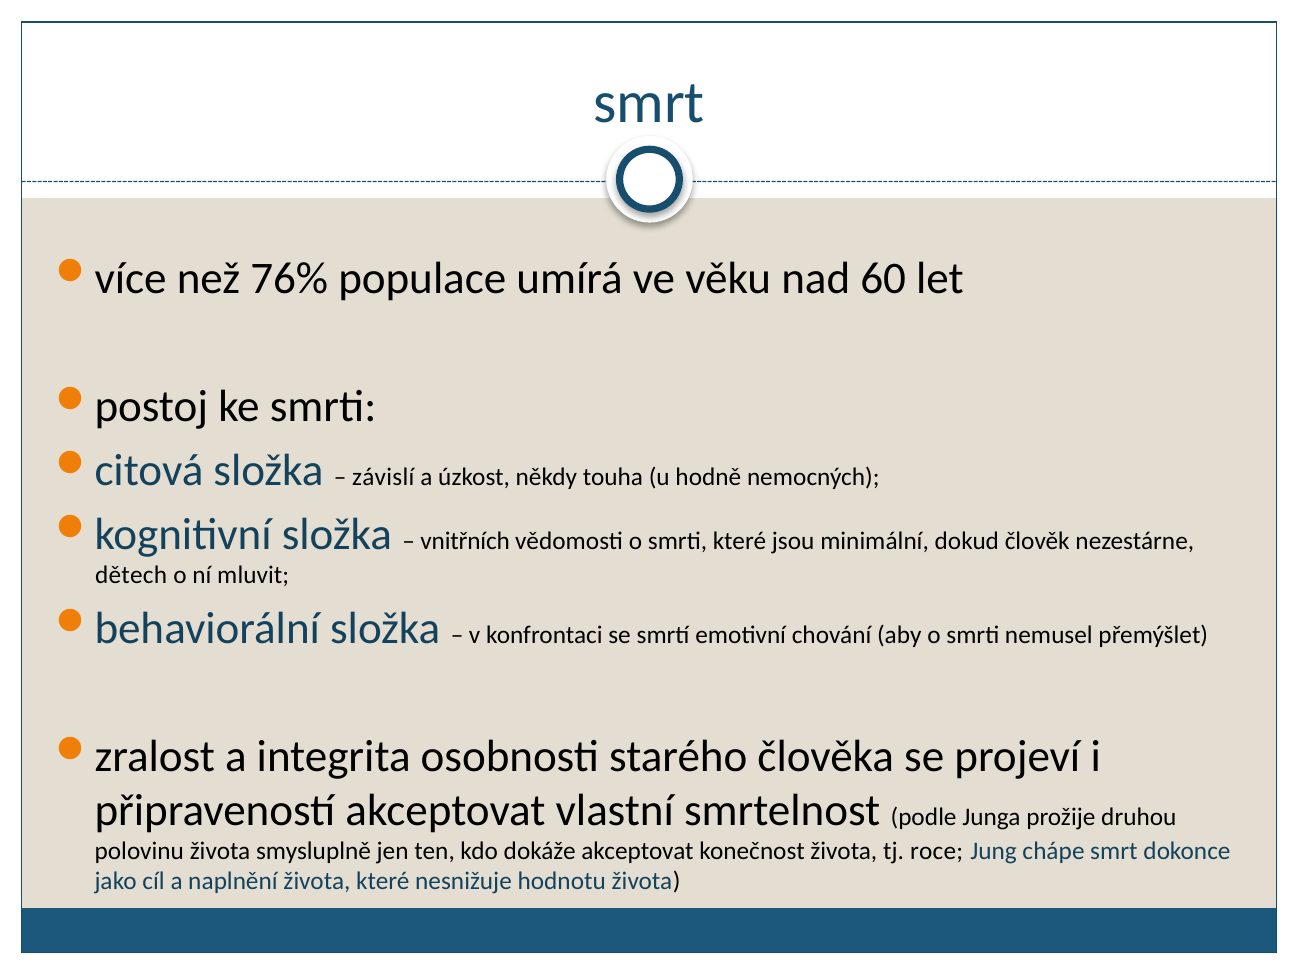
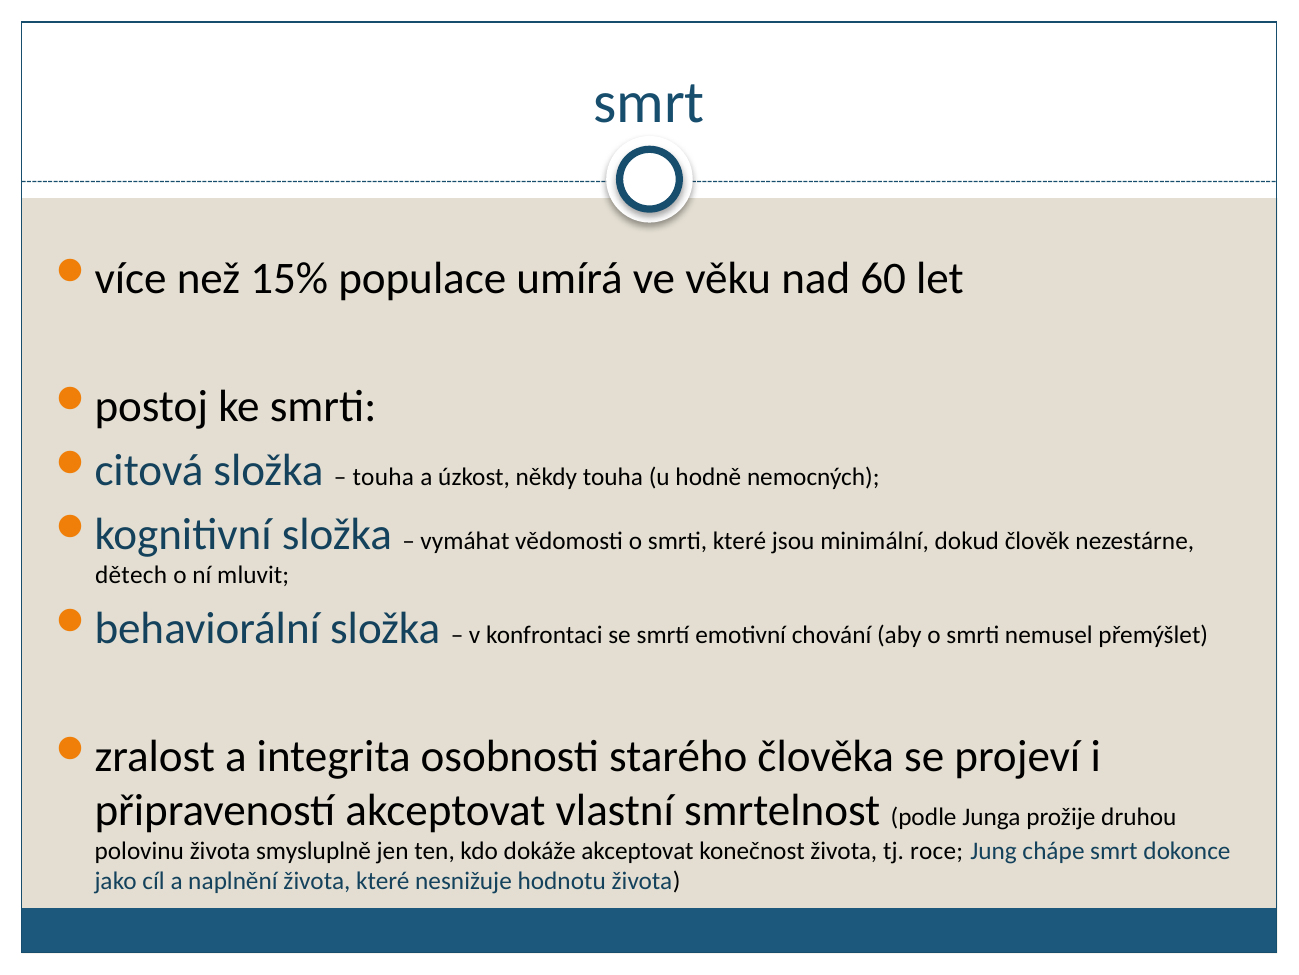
76%: 76% -> 15% (289, 278)
závislí: závislí -> touha (383, 476)
vnitřních: vnitřních -> vymáhat (465, 540)
